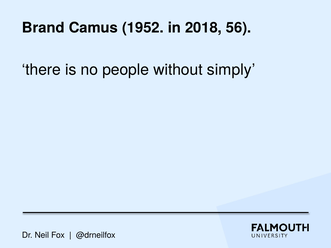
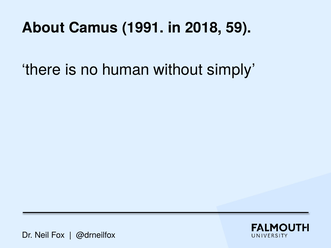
Brand: Brand -> About (43, 28)
1952: 1952 -> 1991 (143, 28)
56: 56 -> 59 (239, 28)
people: people -> human (126, 70)
